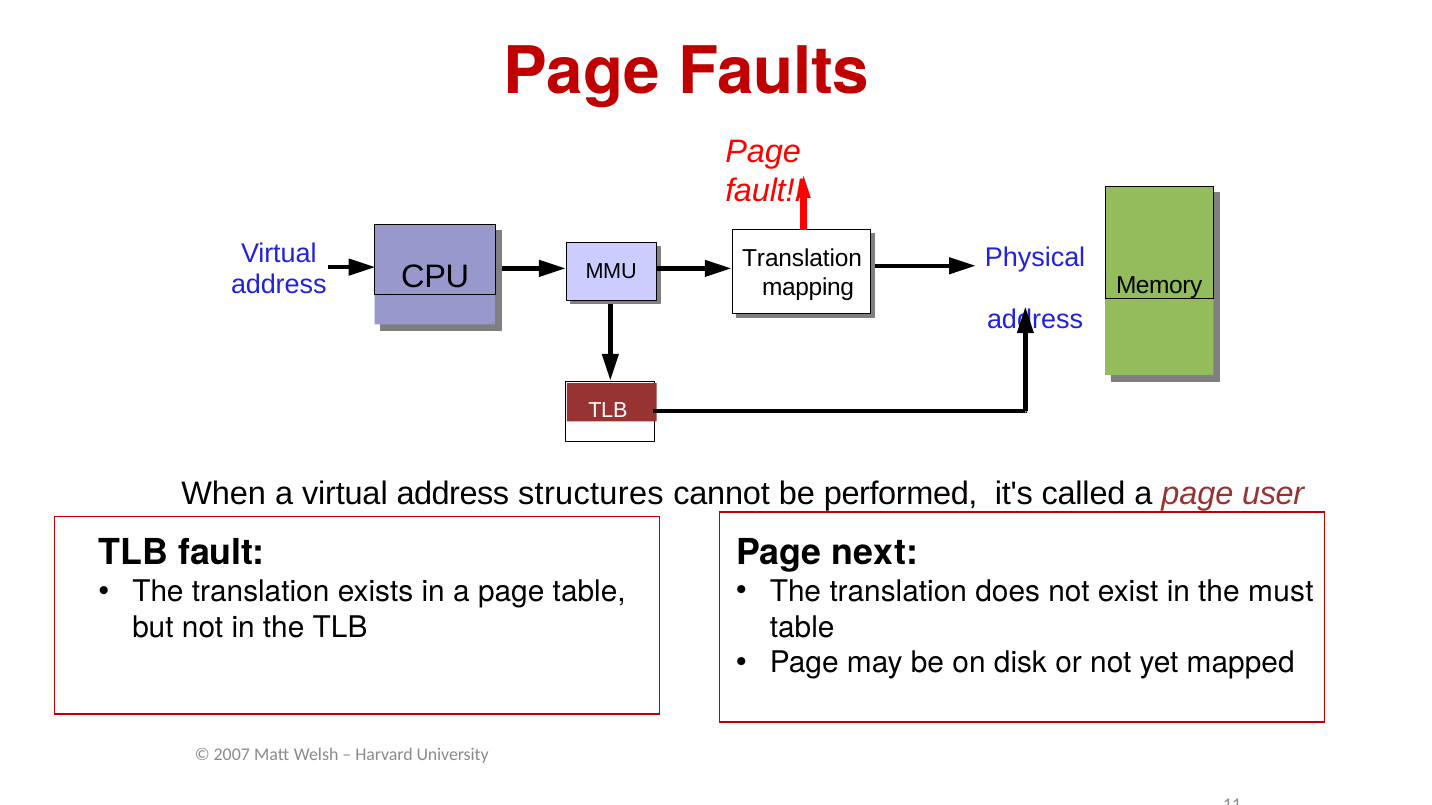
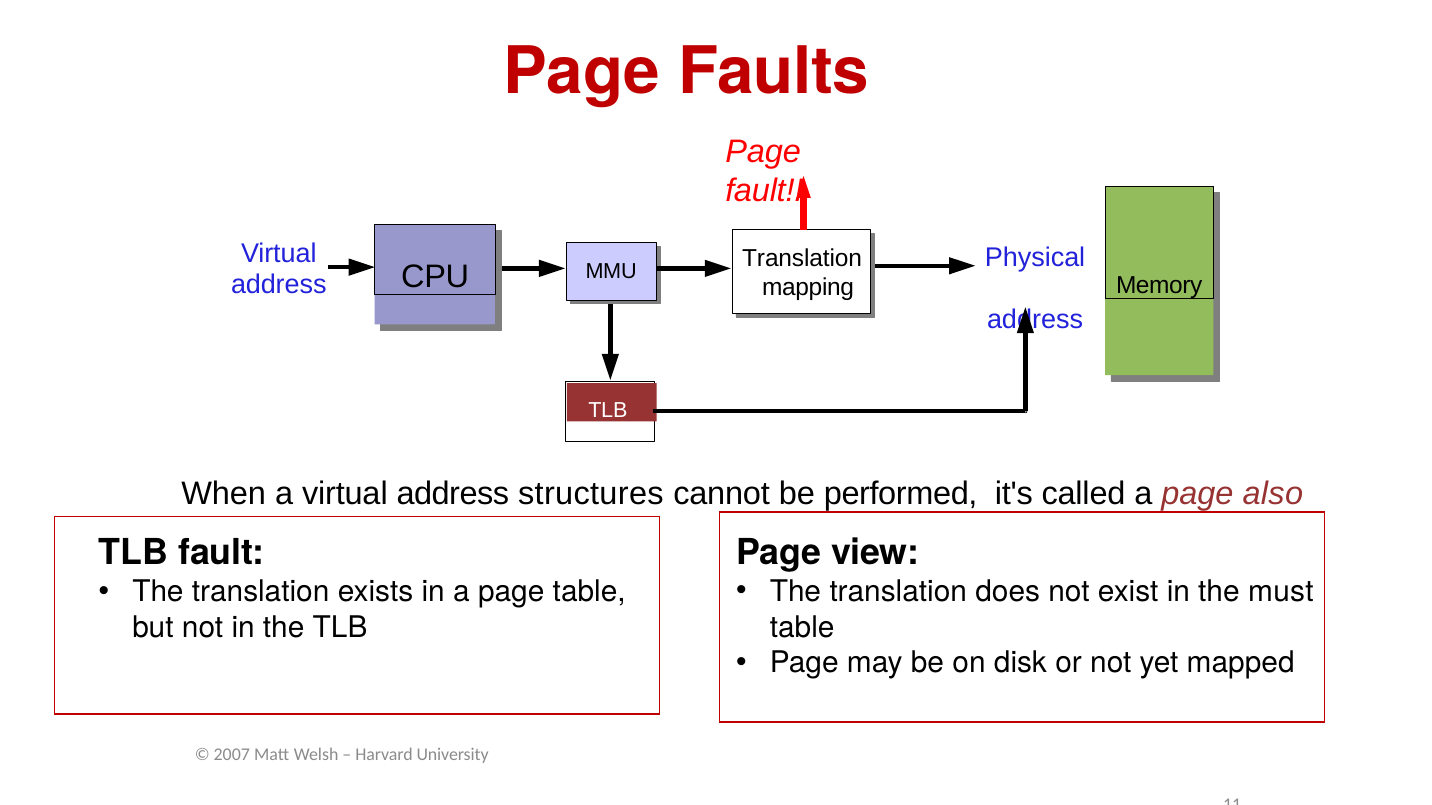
user: user -> also (1273, 494)
next: next -> view (875, 553)
